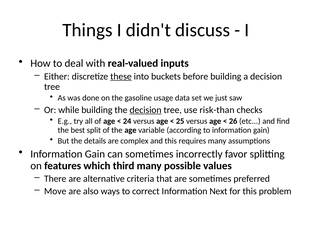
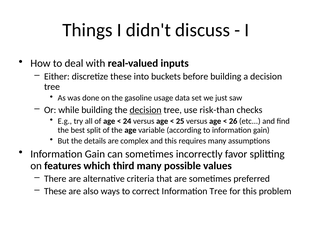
these underline: present -> none (121, 76)
Move: Move -> These (55, 191)
Information Next: Next -> Tree (218, 191)
